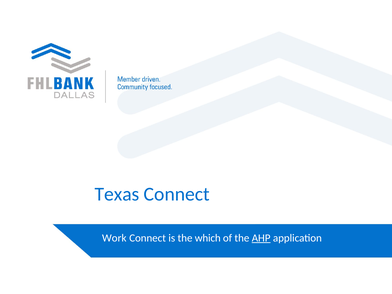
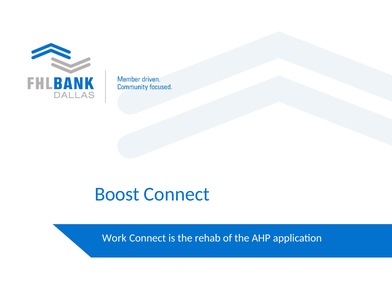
Texas: Texas -> Boost (117, 194)
which: which -> rehab (208, 238)
AHP underline: present -> none (261, 238)
